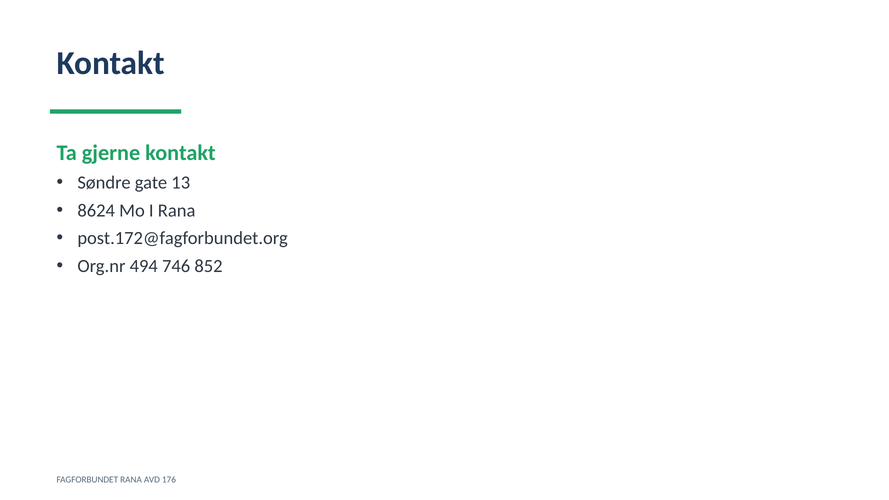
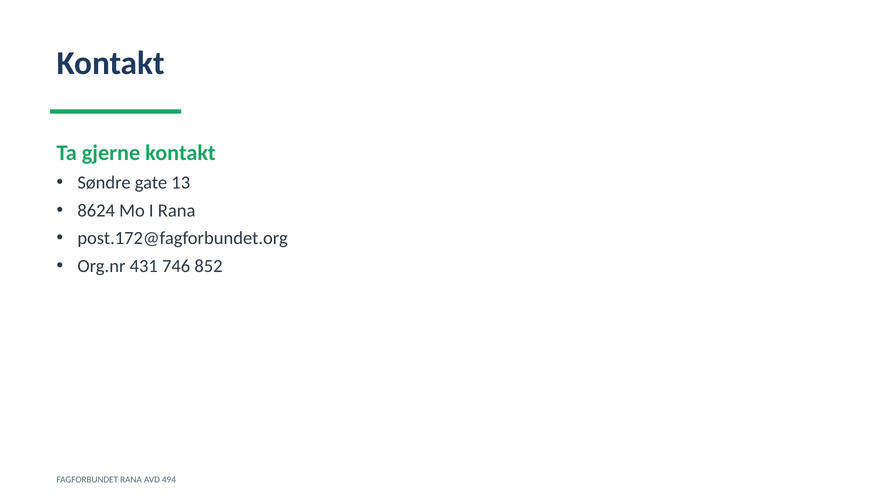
494: 494 -> 431 (144, 266)
176: 176 -> 494 (169, 480)
